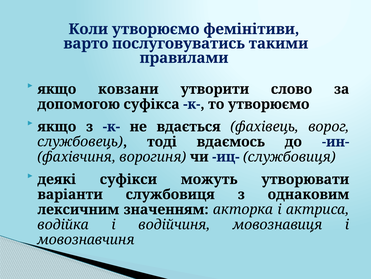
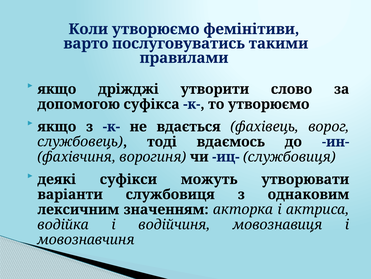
ковзани: ковзани -> дріжджі (128, 89)
